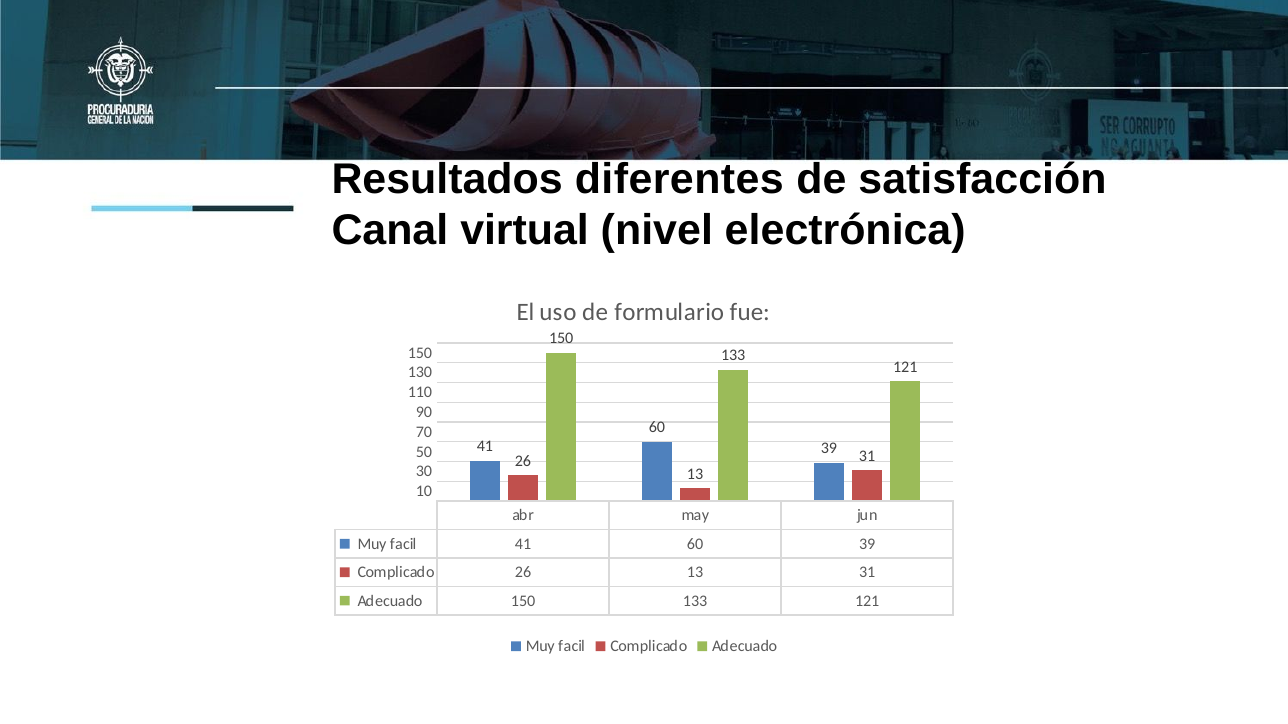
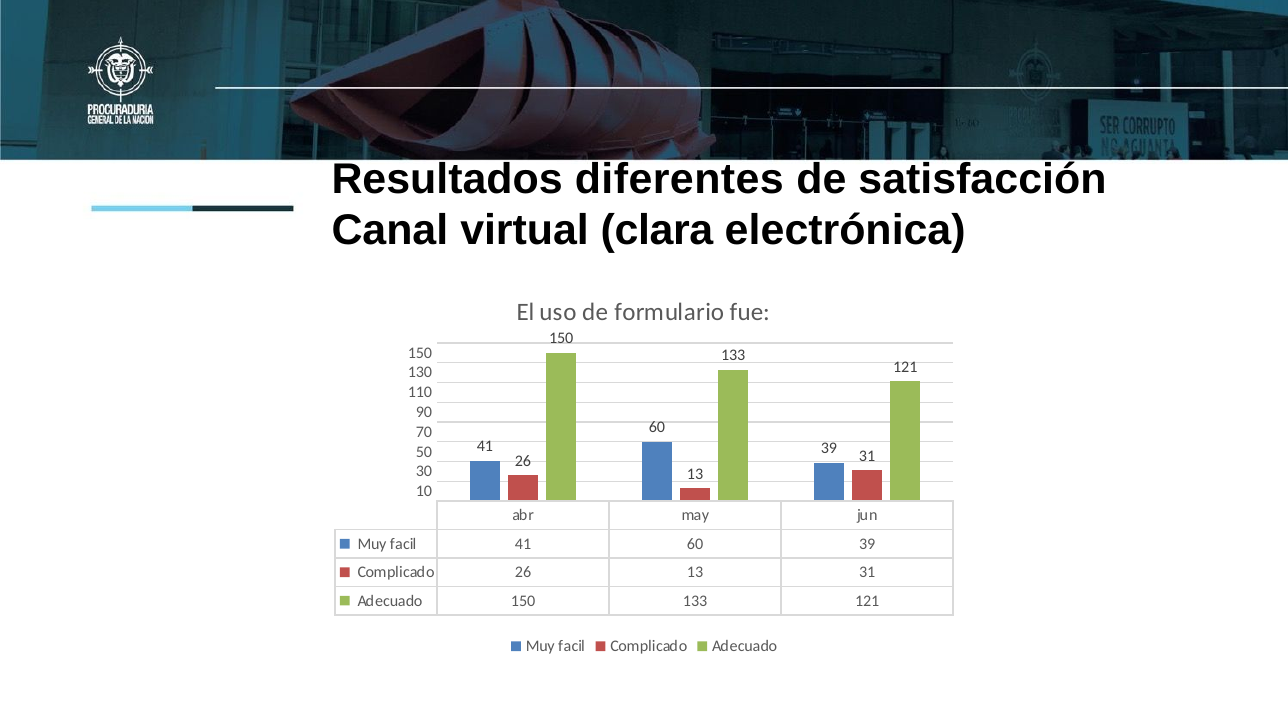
nivel: nivel -> clara (657, 231)
